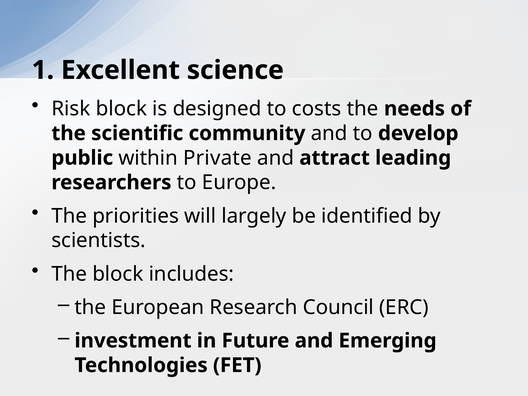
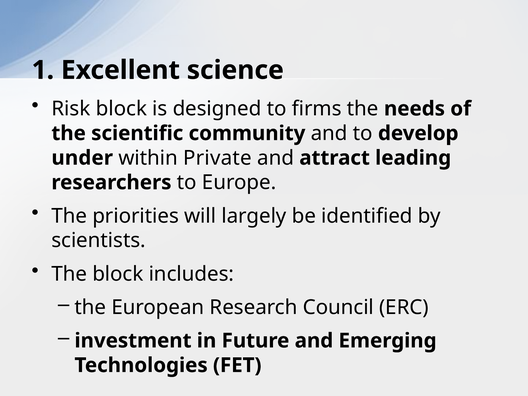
costs: costs -> firms (317, 109)
public: public -> under (82, 158)
